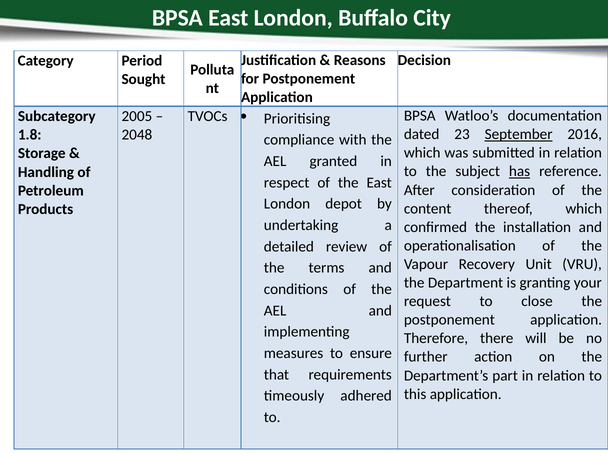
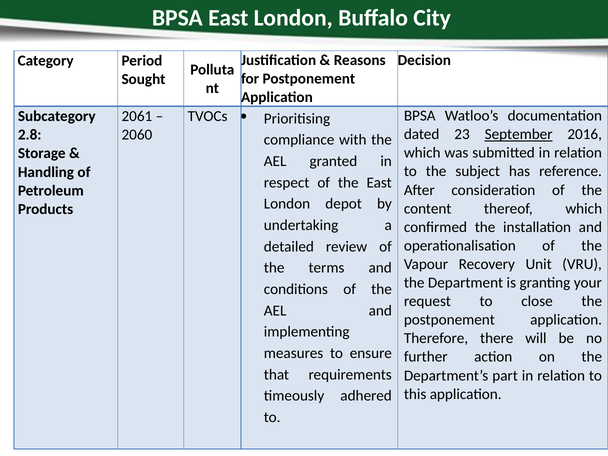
2005: 2005 -> 2061 (137, 116)
1.8: 1.8 -> 2.8 (30, 135)
2048: 2048 -> 2060 (137, 135)
has underline: present -> none (520, 171)
